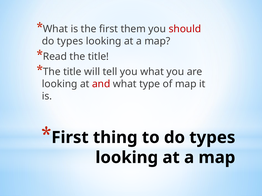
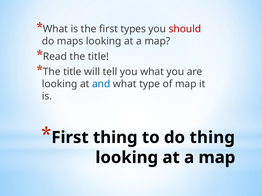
them: them -> types (133, 29)
types: types -> maps (70, 41)
and colour: red -> blue (101, 84)
to do types: types -> thing (212, 138)
